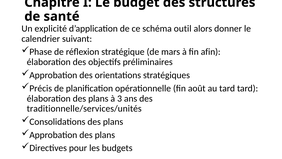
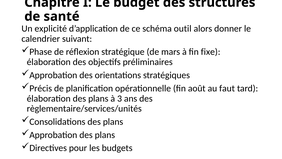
afin: afin -> fixe (211, 52)
au tard: tard -> faut (227, 88)
traditionnelle/services/unités: traditionnelle/services/unités -> règlementaire/services/unités (84, 108)
